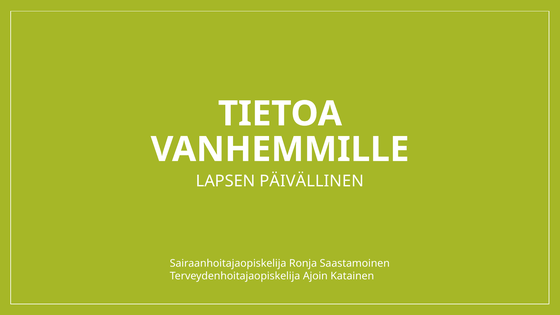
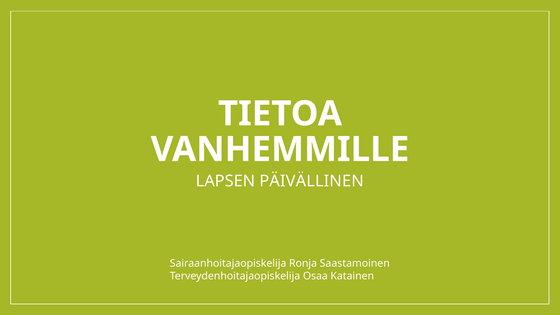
Ajoin: Ajoin -> Osaa (315, 276)
